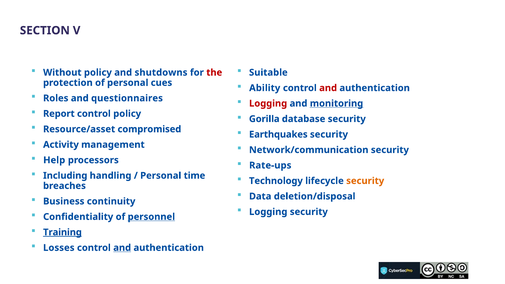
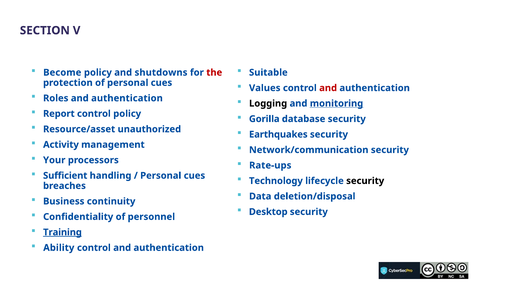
Without: Without -> Become (62, 73)
Ability: Ability -> Values (265, 88)
Roles and questionnaires: questionnaires -> authentication (127, 98)
Logging colour: red -> black (268, 103)
compromised: compromised -> unauthorized (149, 129)
Help: Help -> Your (54, 160)
Including: Including -> Sufficient (65, 176)
time: time -> cues (194, 176)
security colour: orange -> black (365, 181)
Logging: Logging -> Desktop (268, 212)
personnel underline: present -> none (151, 217)
Losses: Losses -> Ability (59, 248)
and underline: present -> none (122, 248)
